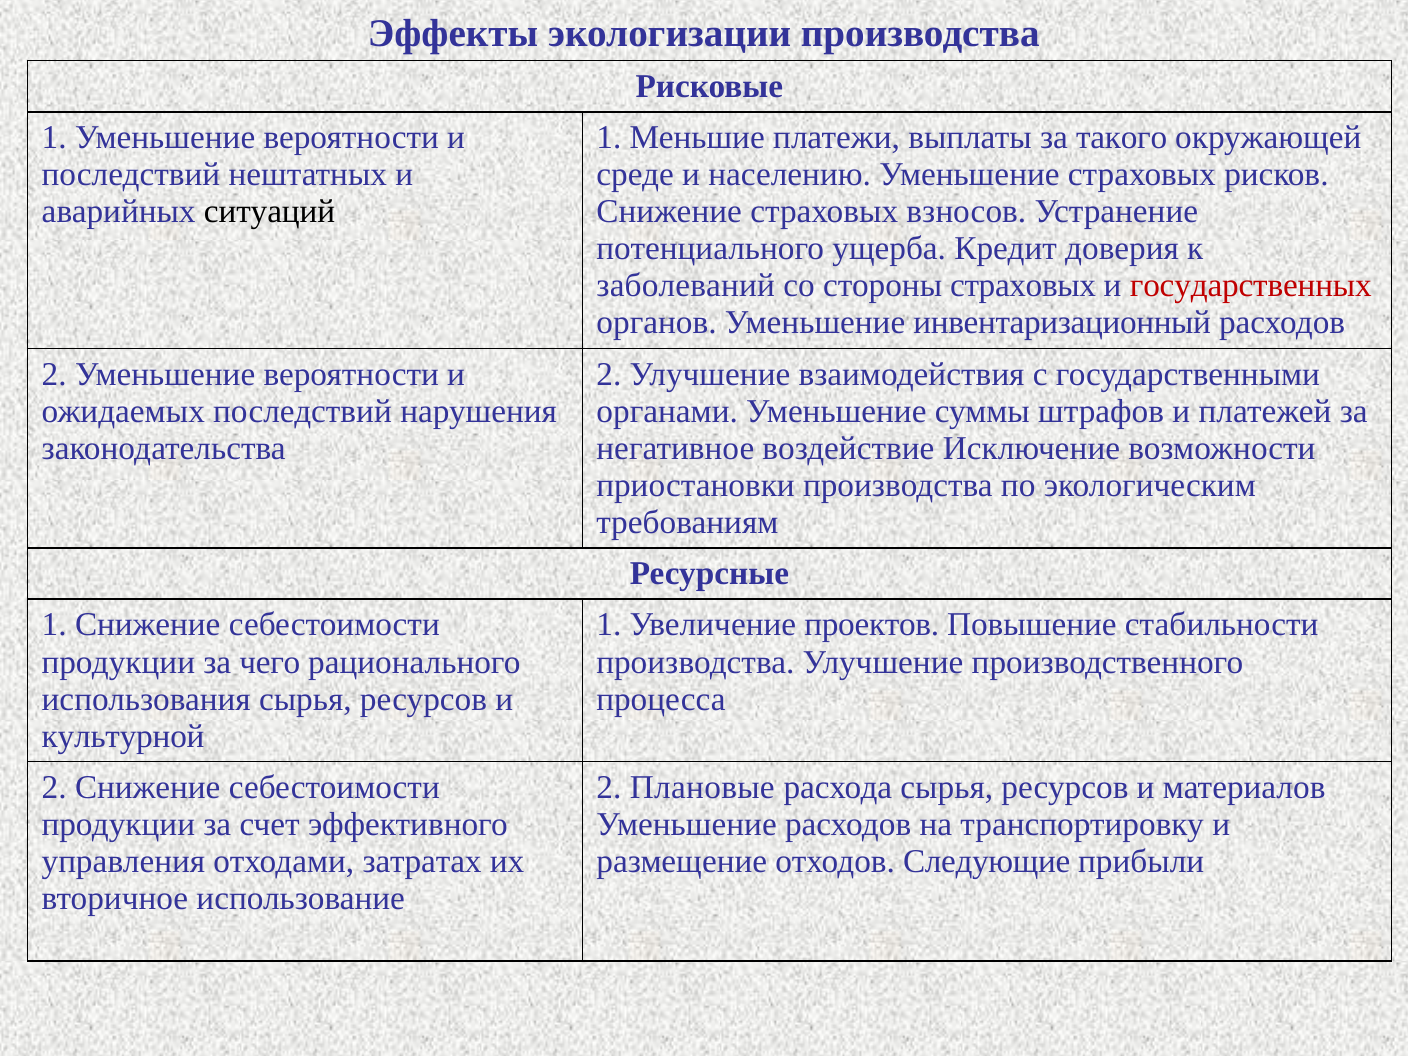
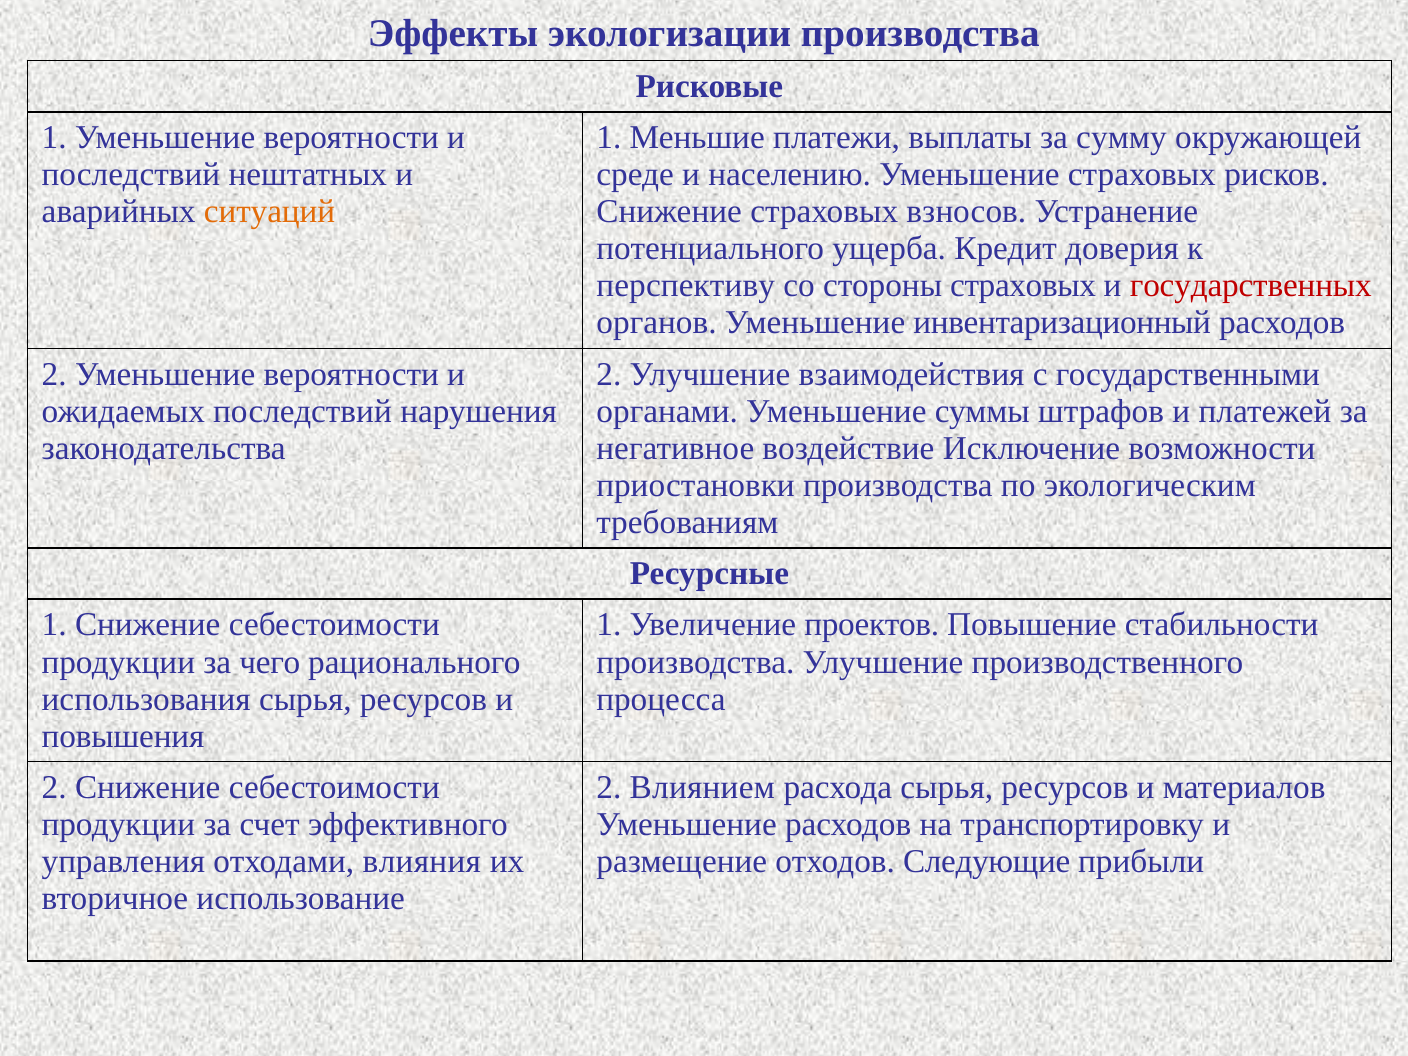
такого: такого -> сумму (1121, 138)
ситуаций colour: black -> orange (270, 212)
заболеваний: заболеваний -> перспективу (686, 286)
культурной: культурной -> повышения (123, 736)
Плановые: Плановые -> Влиянием (702, 787)
затратах: затратах -> влияния (422, 862)
